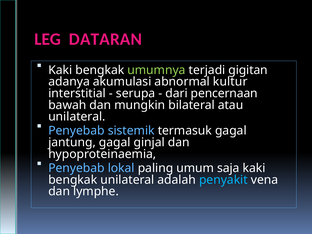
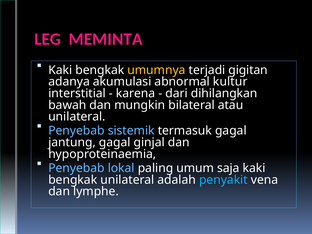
DATARAN: DATARAN -> MEMINTA (106, 39)
umumnya colour: light green -> yellow (156, 70)
serupa: serupa -> karena (136, 93)
pencernaan: pencernaan -> dihilangkan (224, 93)
